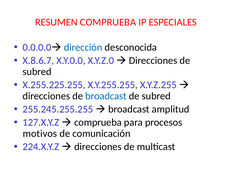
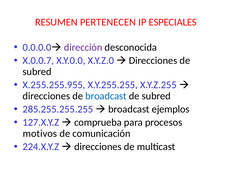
RESUMEN COMPRUEBA: COMPRUEBA -> PERTENECEN (108, 22)
dirección colour: blue -> purple (83, 47)
X.8.6.7: X.8.6.7 -> X.0.0.7 (38, 60)
X.255.225.255: X.255.225.255 -> X.255.255.955 (54, 85)
255.245.255.255: 255.245.255.255 -> 285.255.255.255 (58, 109)
amplitud: amplitud -> ejemplos (171, 109)
